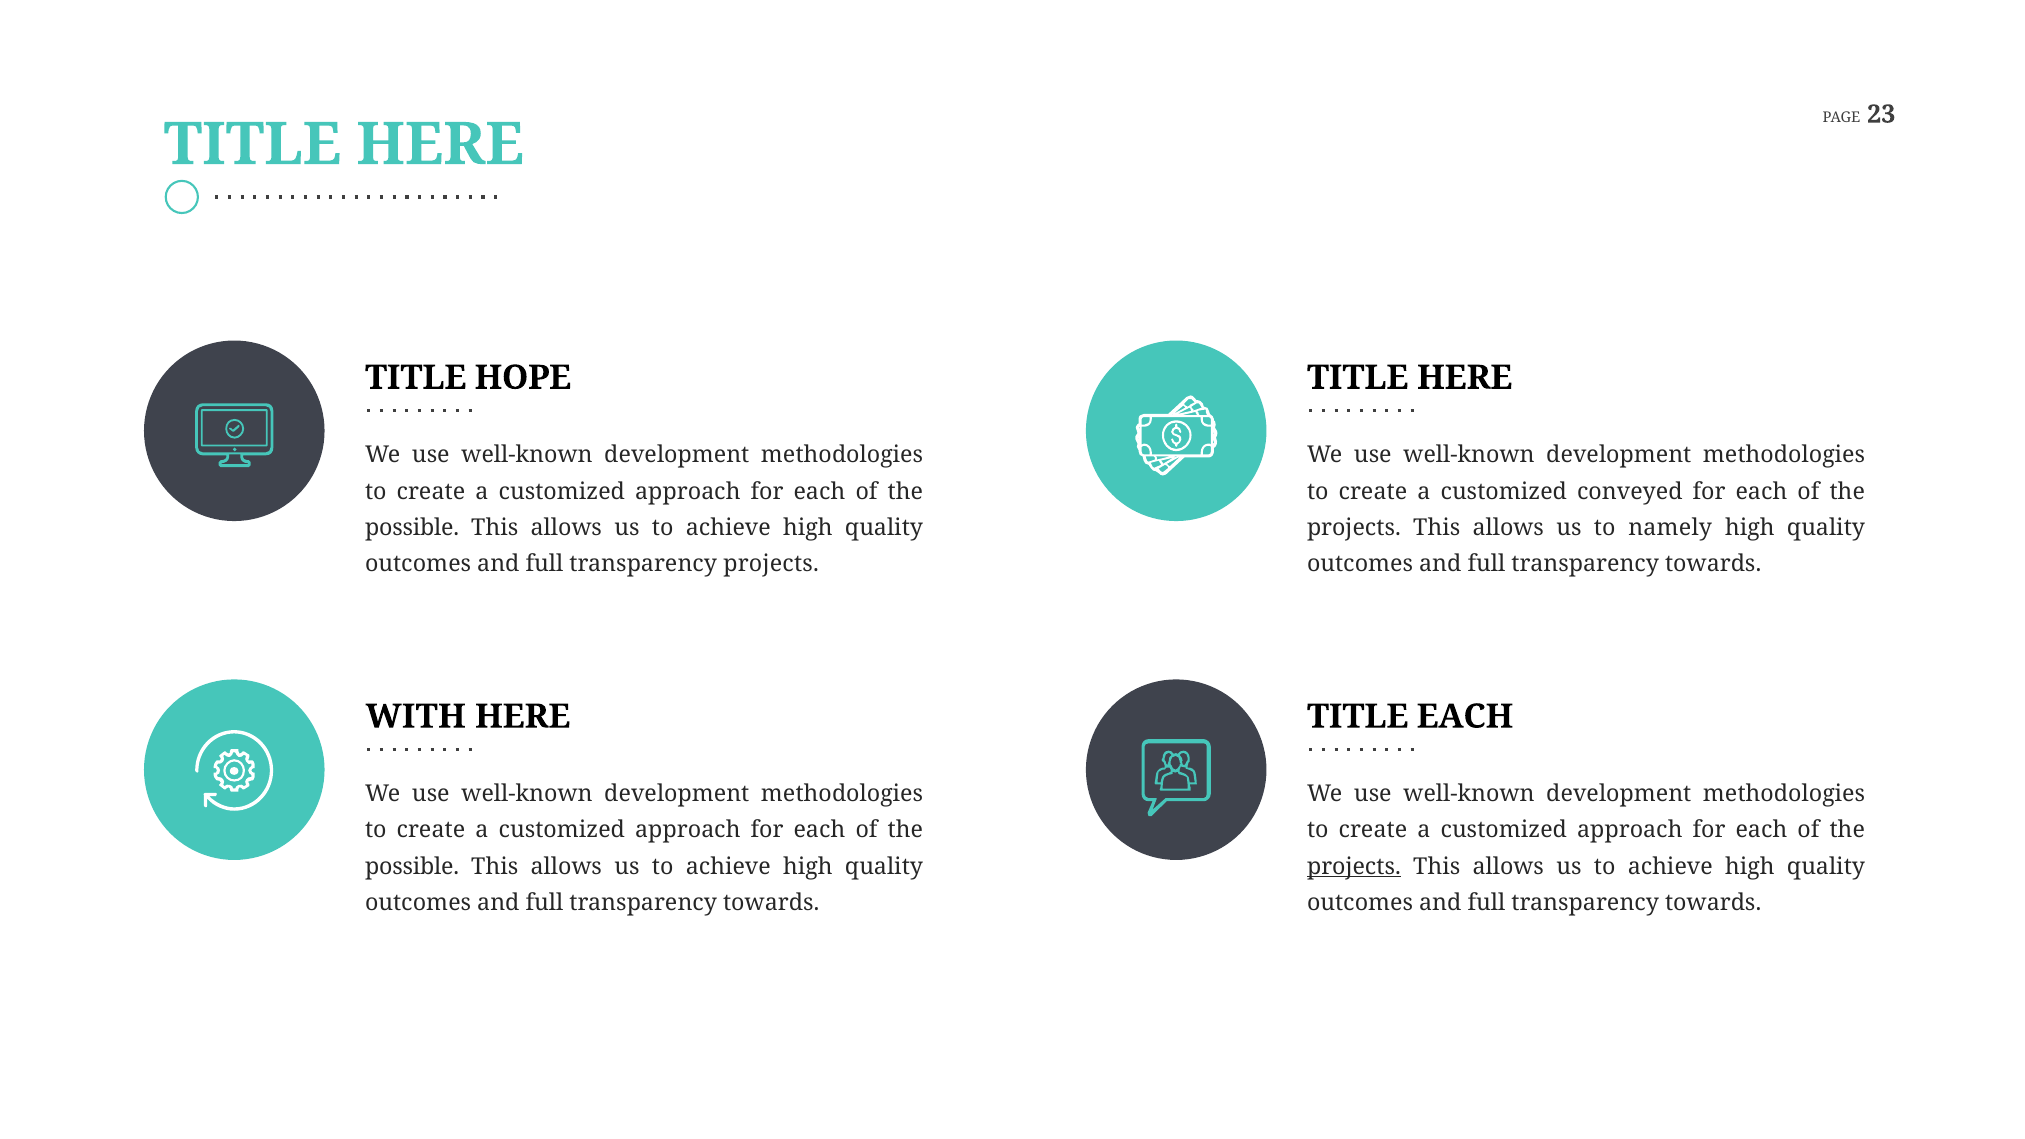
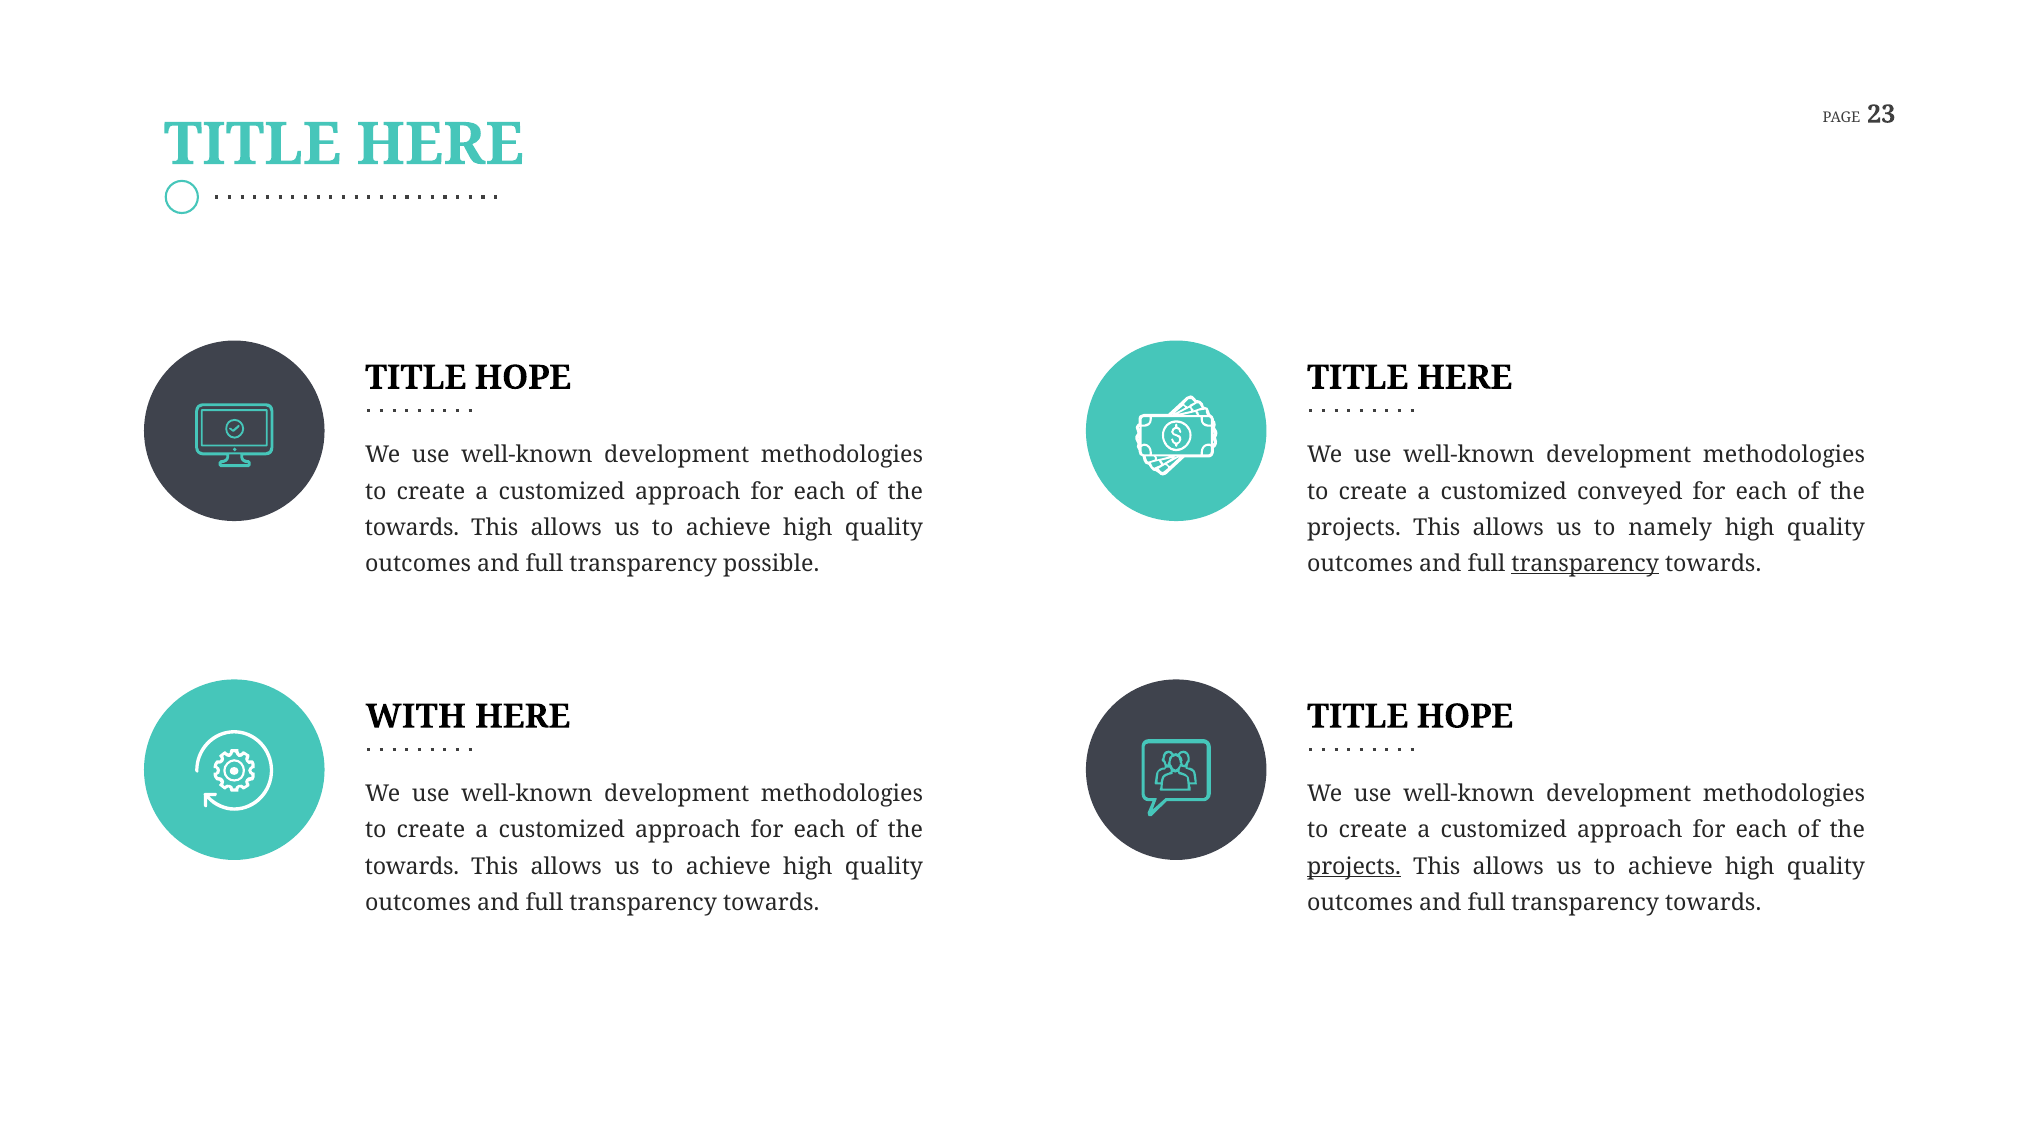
possible: possible -> towards (412, 528)
transparency projects: projects -> possible (771, 564)
transparency underline: none -> present (1585, 564)
EACH: EACH -> HOPE (1465, 717)
possible: possible -> towards (412, 866)
